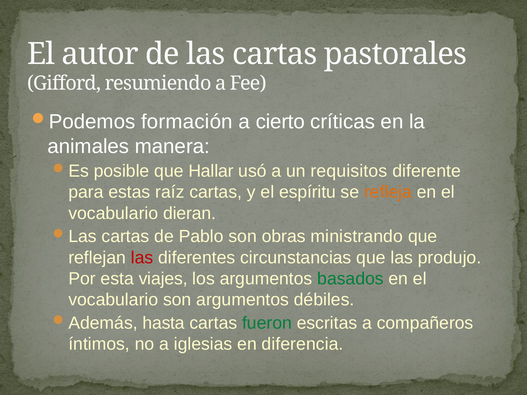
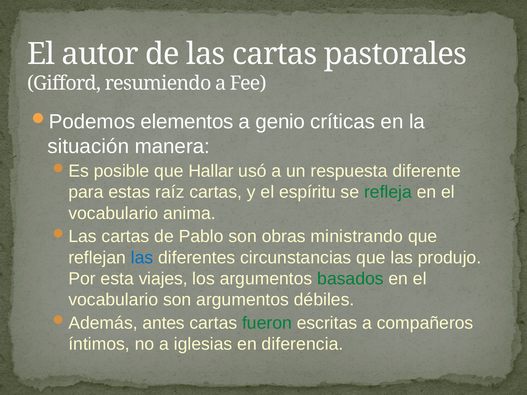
formación: formación -> elementos (187, 122)
cierto: cierto -> genio (280, 122)
animales: animales -> situación (88, 146)
requisitos: requisitos -> respuesta (349, 171)
refleja colour: orange -> green (388, 192)
dieran: dieran -> anima (189, 213)
las colour: red -> blue (142, 258)
hasta: hasta -> antes (164, 323)
